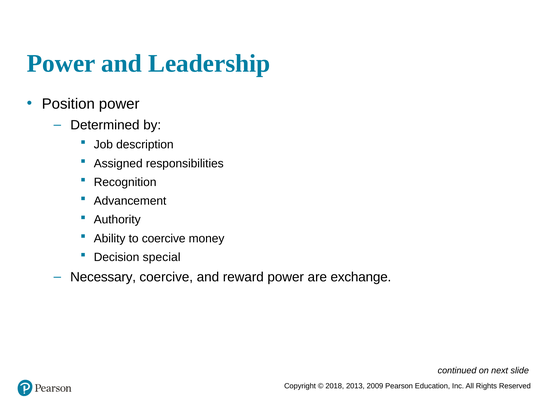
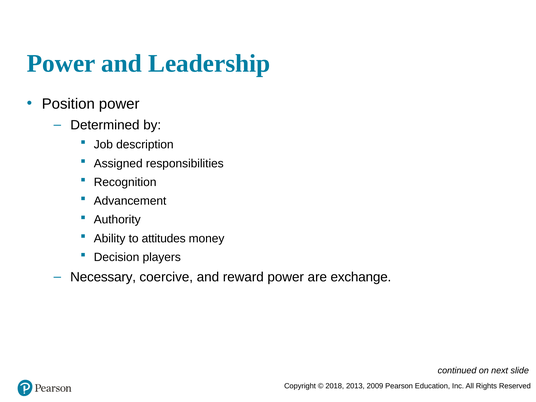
to coercive: coercive -> attitudes (164, 238)
special: special -> players (162, 257)
